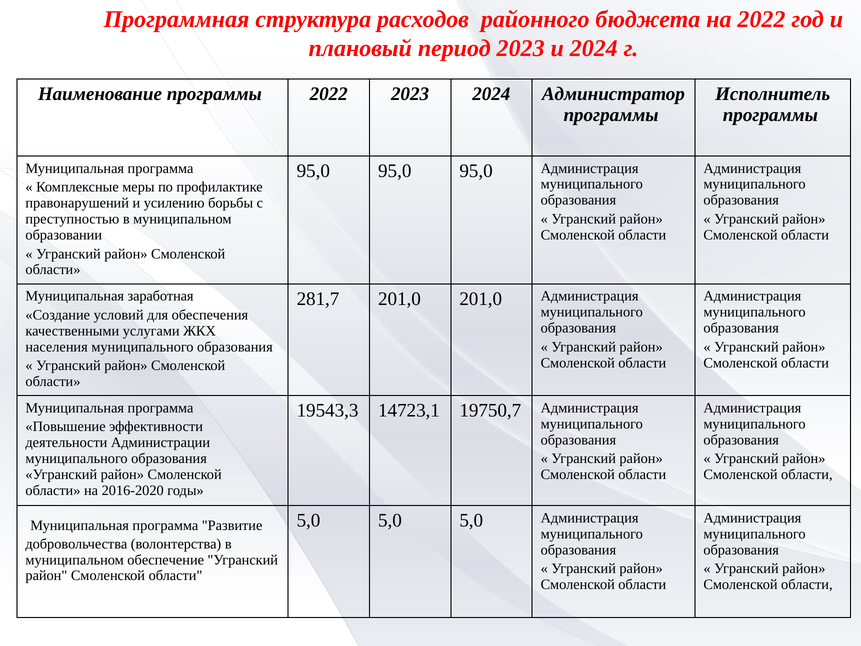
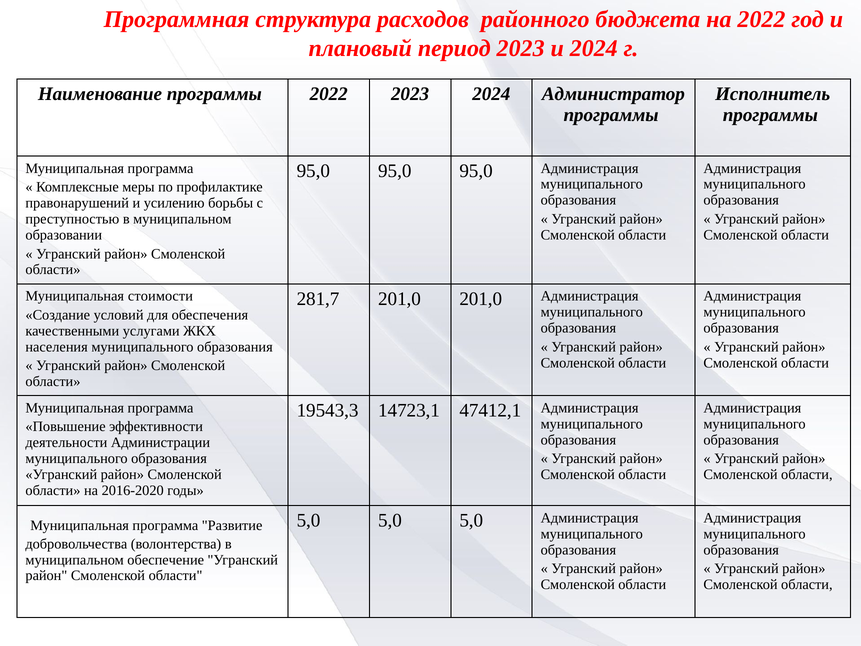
заработная: заработная -> стоимости (160, 296)
19750,7: 19750,7 -> 47412,1 (490, 410)
